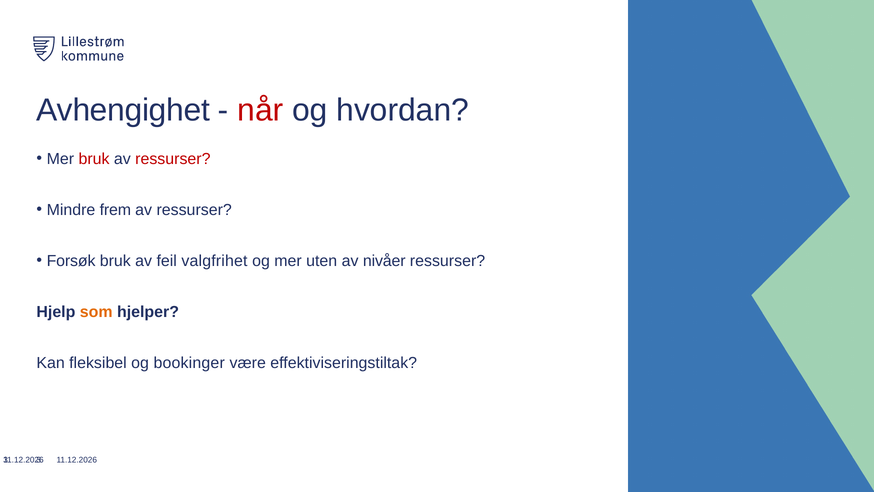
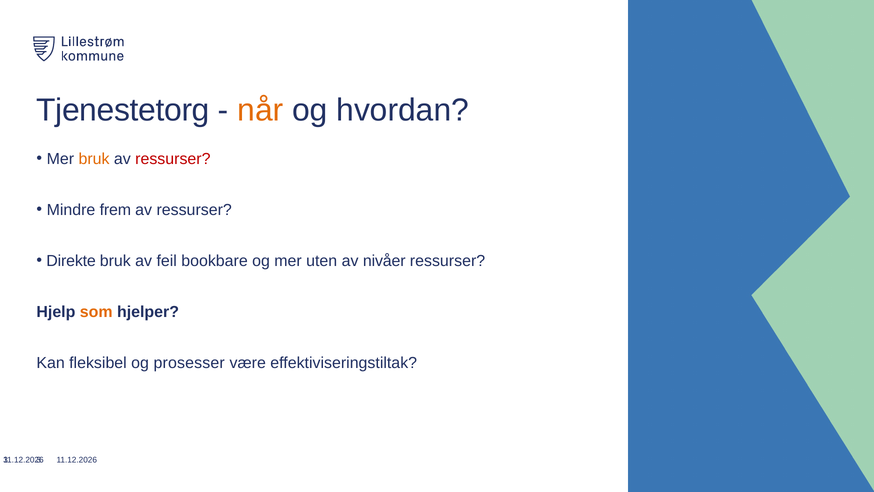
Avhengighet: Avhengighet -> Tjenestetorg (123, 110)
når colour: red -> orange (260, 110)
bruk colour: red -> orange (94, 159)
Forsøk: Forsøk -> Direkte (71, 261)
valgfrihet: valgfrihet -> bookbare (215, 261)
bookinger: bookinger -> prosesser (189, 363)
